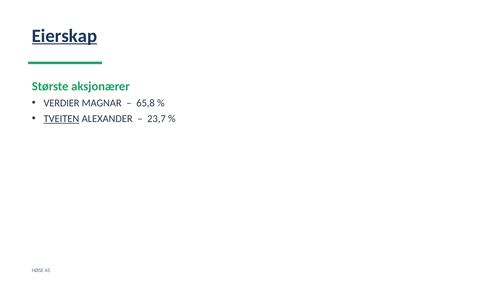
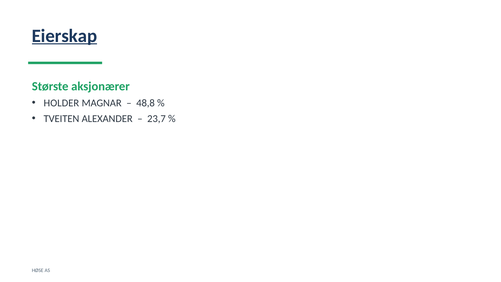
VERDIER: VERDIER -> HOLDER (61, 103)
65,8: 65,8 -> 48,8 (146, 103)
TVEITEN underline: present -> none (61, 119)
